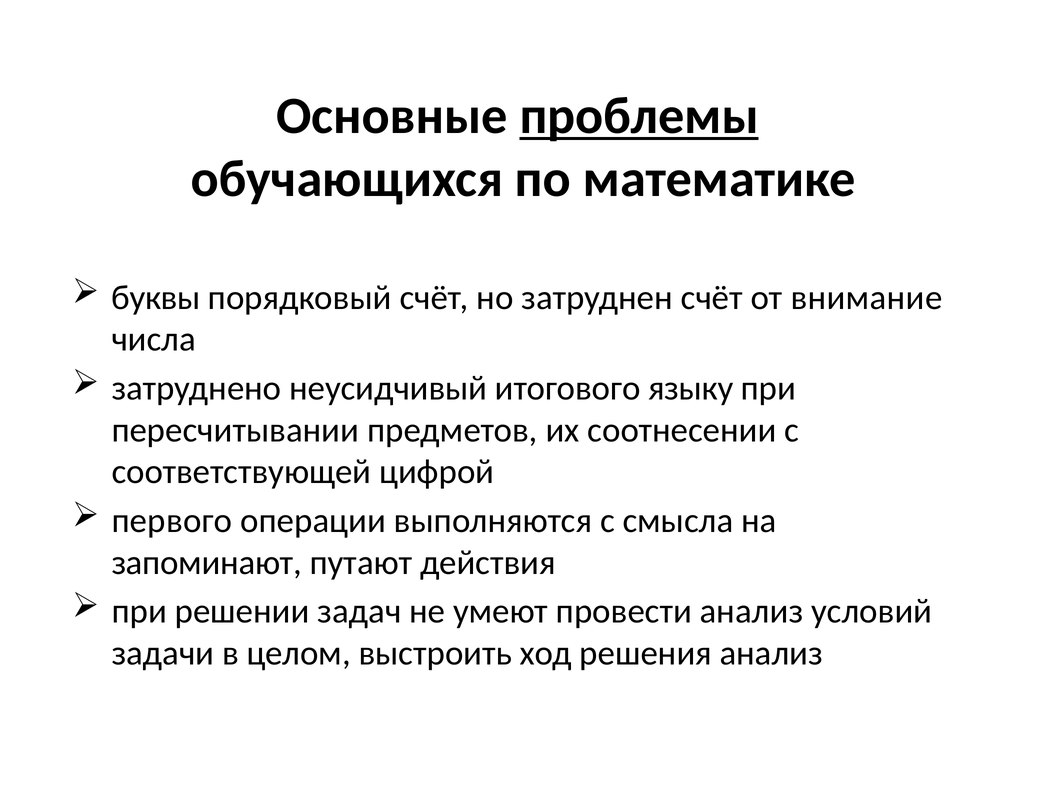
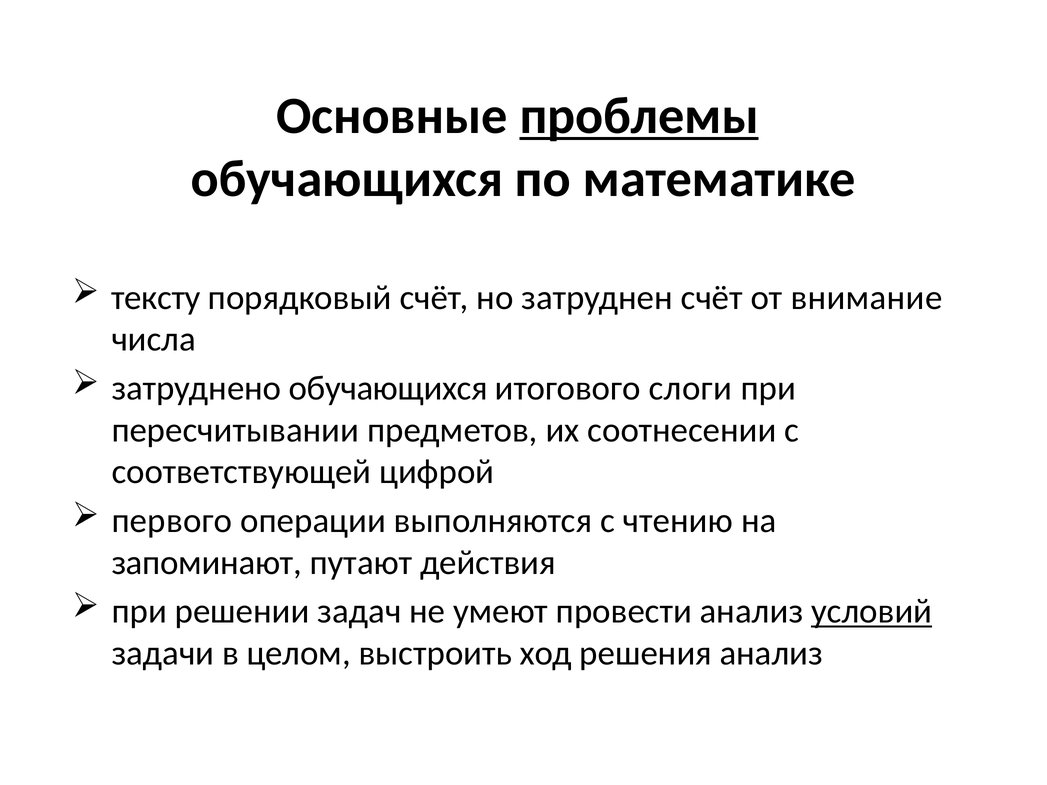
буквы: буквы -> тексту (156, 298)
затруднено неусидчивый: неусидчивый -> обучающихся (388, 388)
языку: языку -> слоги (690, 388)
смысла: смысла -> чтению (678, 521)
условий underline: none -> present (872, 612)
